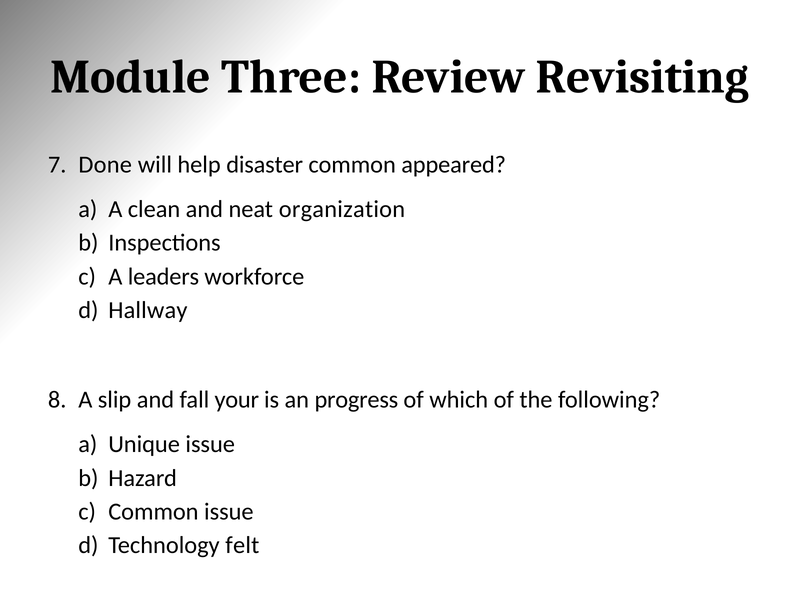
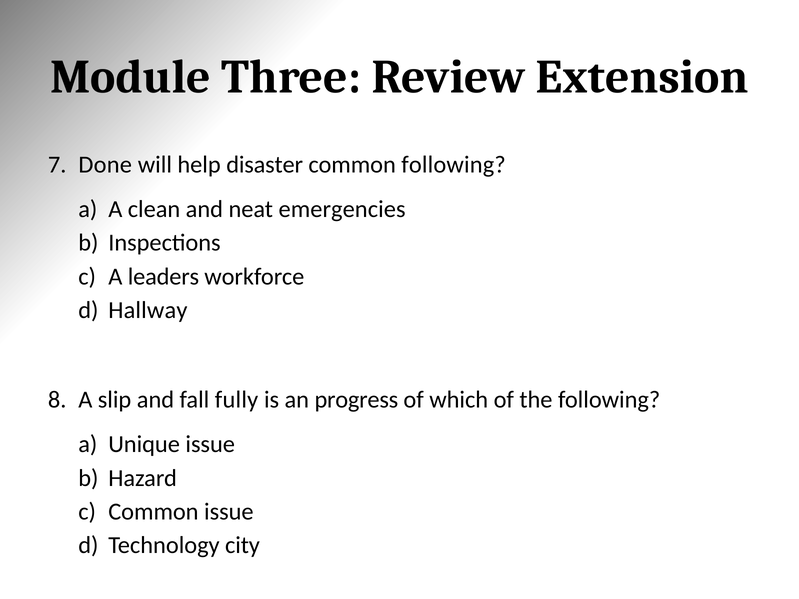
Revisiting: Revisiting -> Extension (642, 77)
common appeared: appeared -> following (454, 165)
organization: organization -> emergencies (342, 209)
your: your -> fully (237, 400)
felt: felt -> city (243, 546)
